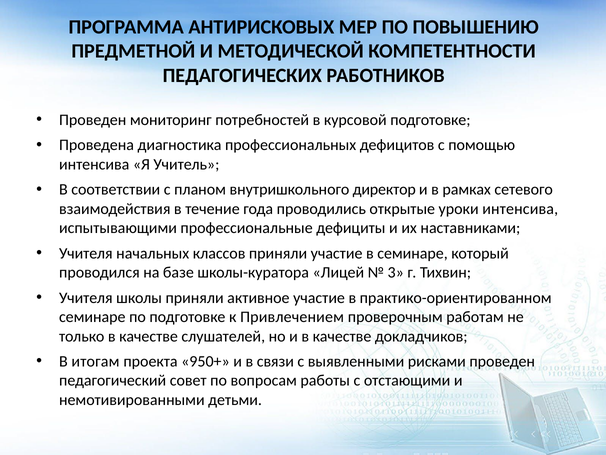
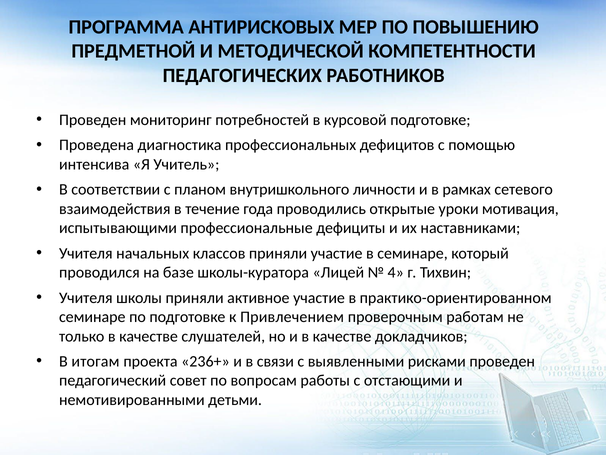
директор: директор -> личности (384, 189)
уроки интенсива: интенсива -> мотивация (520, 209)
3: 3 -> 4 (396, 272)
950+: 950+ -> 236+ (205, 361)
